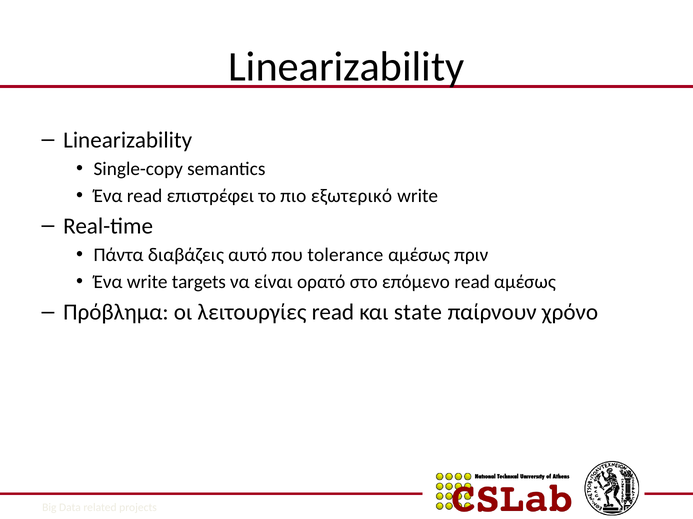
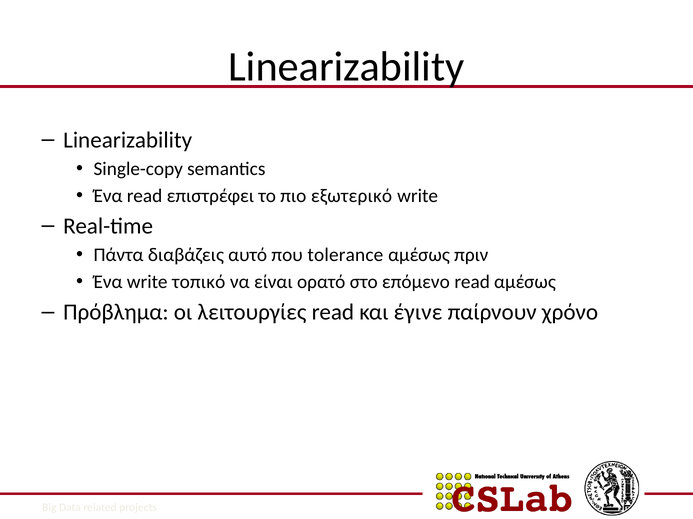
targets: targets -> τοπικό (199, 282)
state: state -> έγινε (418, 313)
